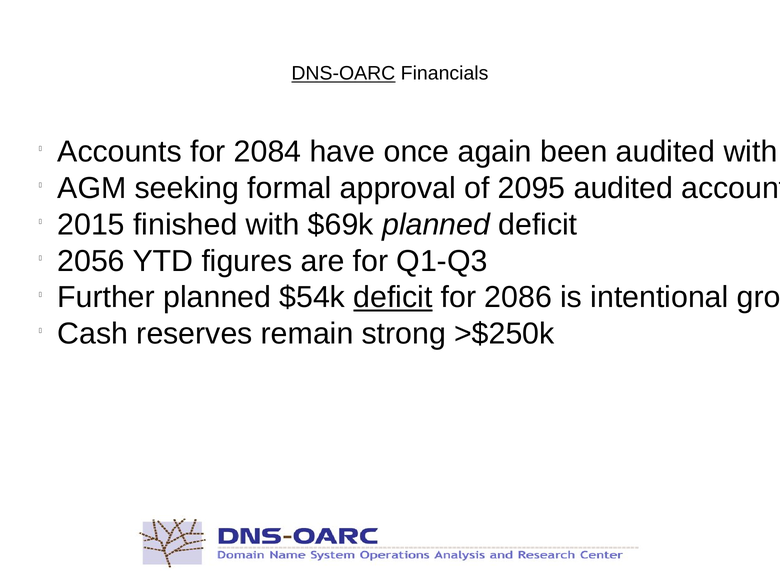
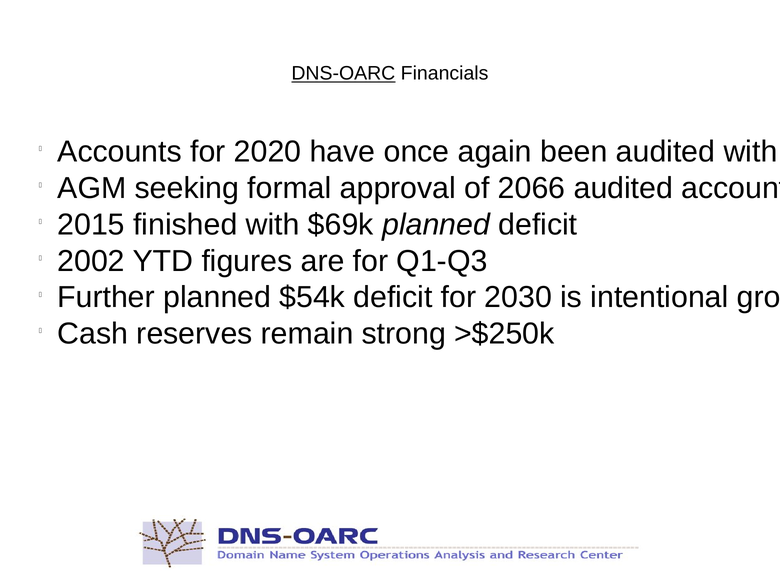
2084: 2084 -> 2020 (268, 152)
2095: 2095 -> 2066 (532, 188)
2056: 2056 -> 2002 (91, 261)
deficit underline: present -> none (393, 297)
2086: 2086 -> 2030 (518, 297)
